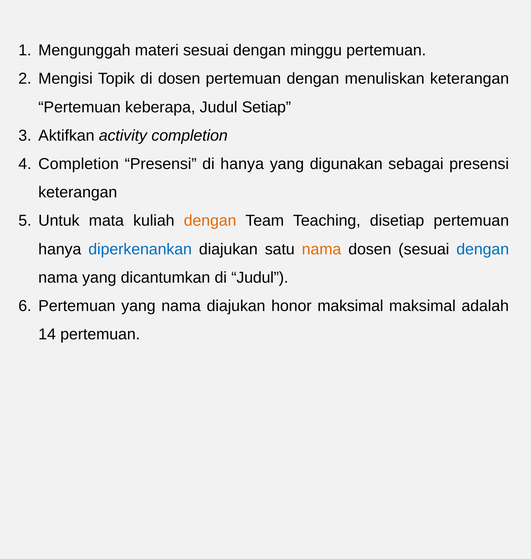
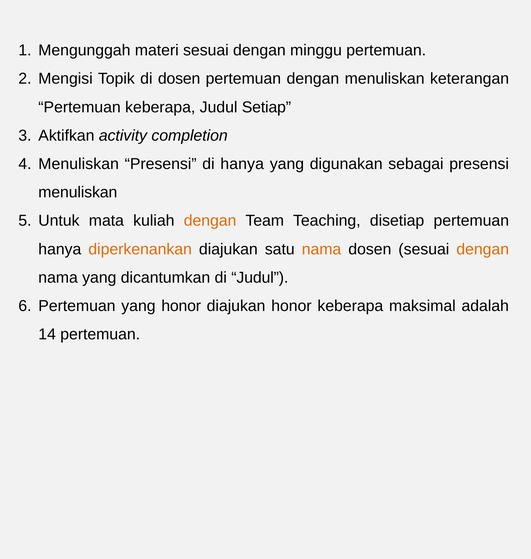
Completion: Completion -> Menuliskan (79, 164)
keterangan: keterangan -> menuliskan (78, 192)
diperkenankan colour: blue -> orange (140, 249)
dengan colour: blue -> orange (483, 249)
yang nama: nama -> honor (181, 306)
honor maksimal: maksimal -> keberapa (350, 306)
